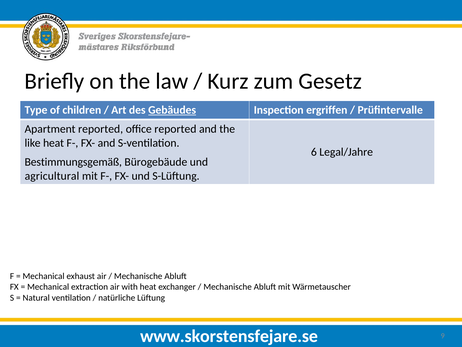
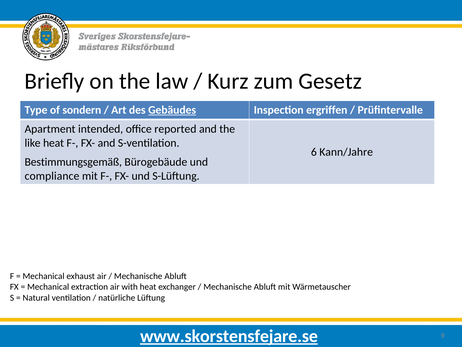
children: children -> sondern (82, 110)
Apartment reported: reported -> intended (101, 129)
Legal/Jahre: Legal/Jahre -> Kann/Jahre (346, 152)
agricultural: agricultural -> compliance (52, 176)
www.skorstensfejare.se underline: none -> present (229, 336)
